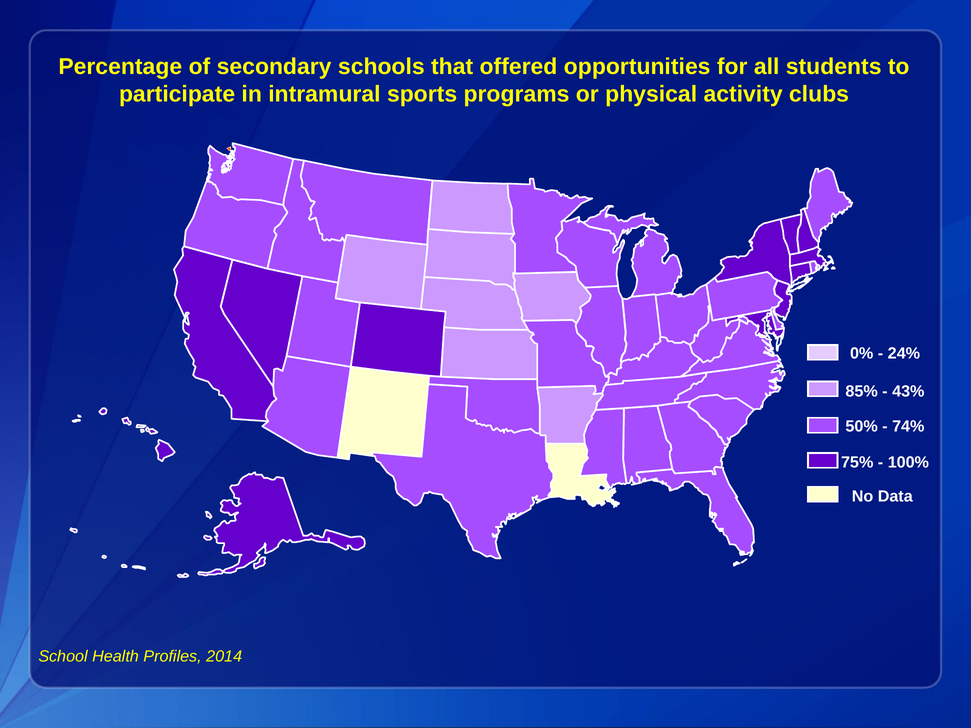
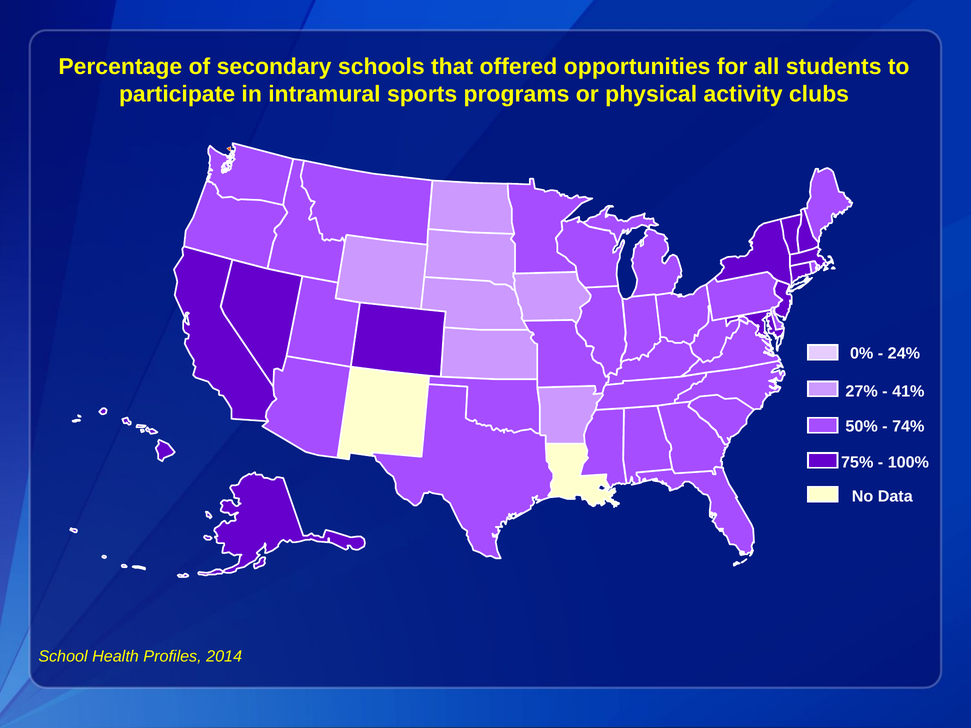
85%: 85% -> 27% (862, 391)
43%: 43% -> 41% (908, 391)
